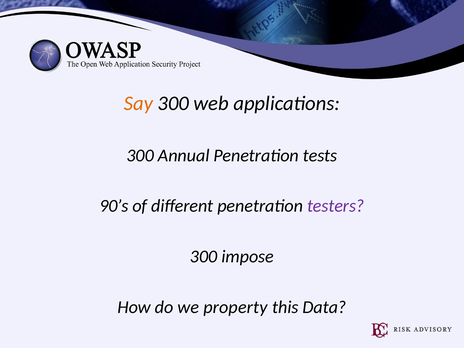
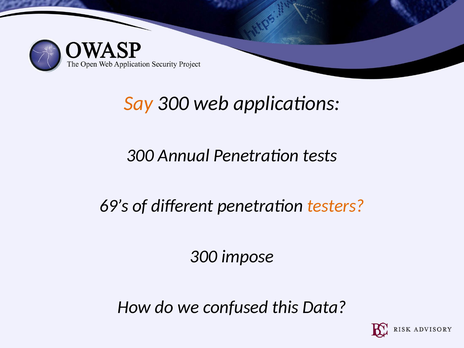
90’s: 90’s -> 69’s (114, 206)
testers colour: purple -> orange (336, 206)
property: property -> confused (236, 307)
